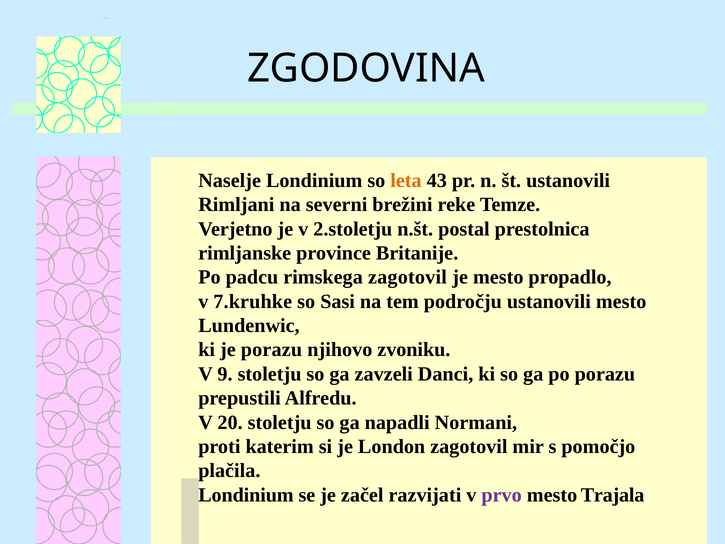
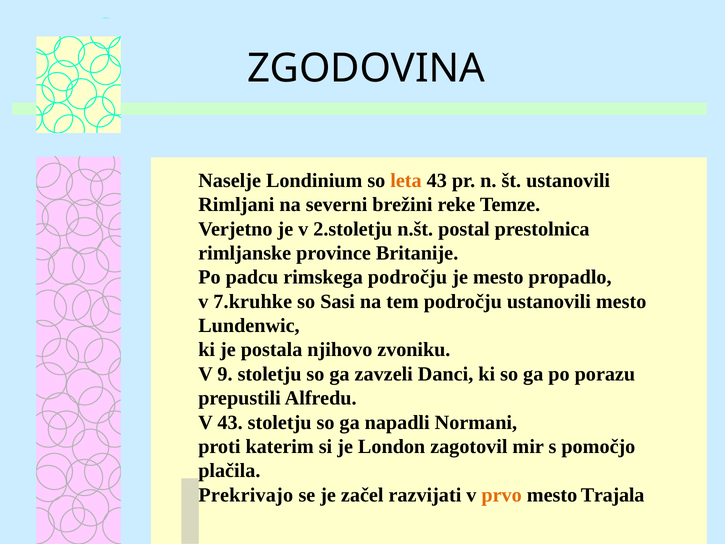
rimskega zagotovil: zagotovil -> področju (408, 277)
je porazu: porazu -> postala (272, 350)
V 20: 20 -> 43 (230, 422)
Londinium: Londinium -> Prekrivajo (246, 495)
prvo colour: purple -> orange (502, 495)
